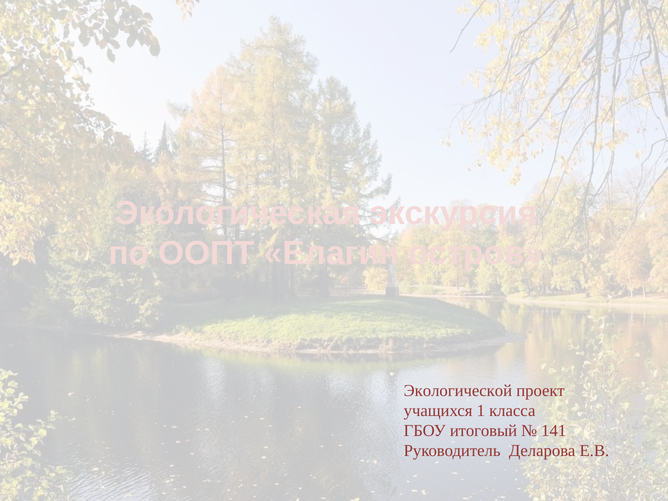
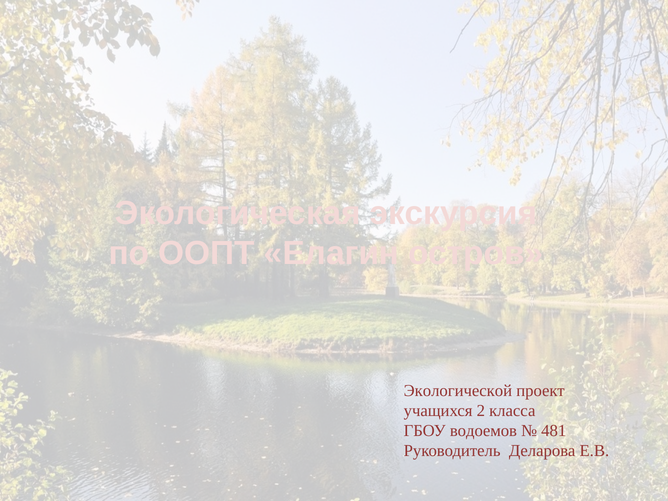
1: 1 -> 2 (481, 411)
итоговый: итоговый -> водоемов (483, 431)
141: 141 -> 481 (554, 431)
